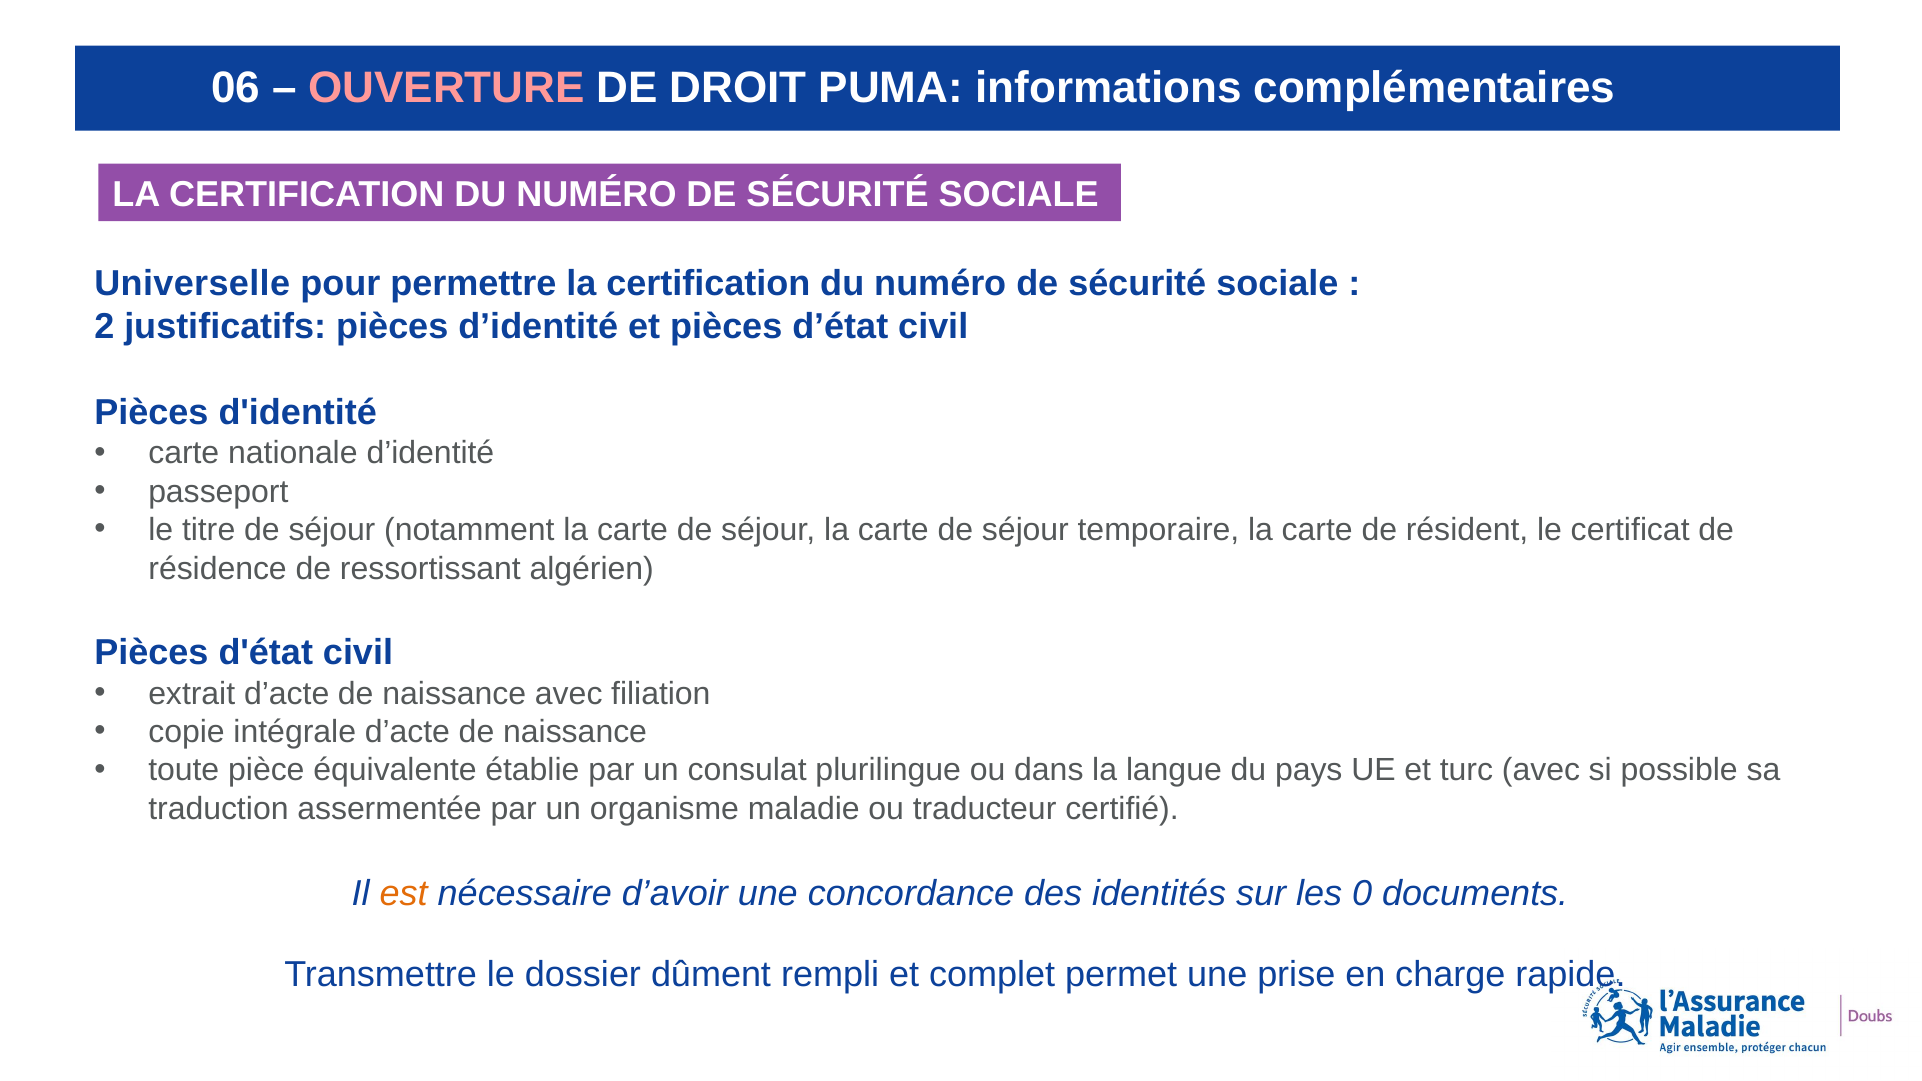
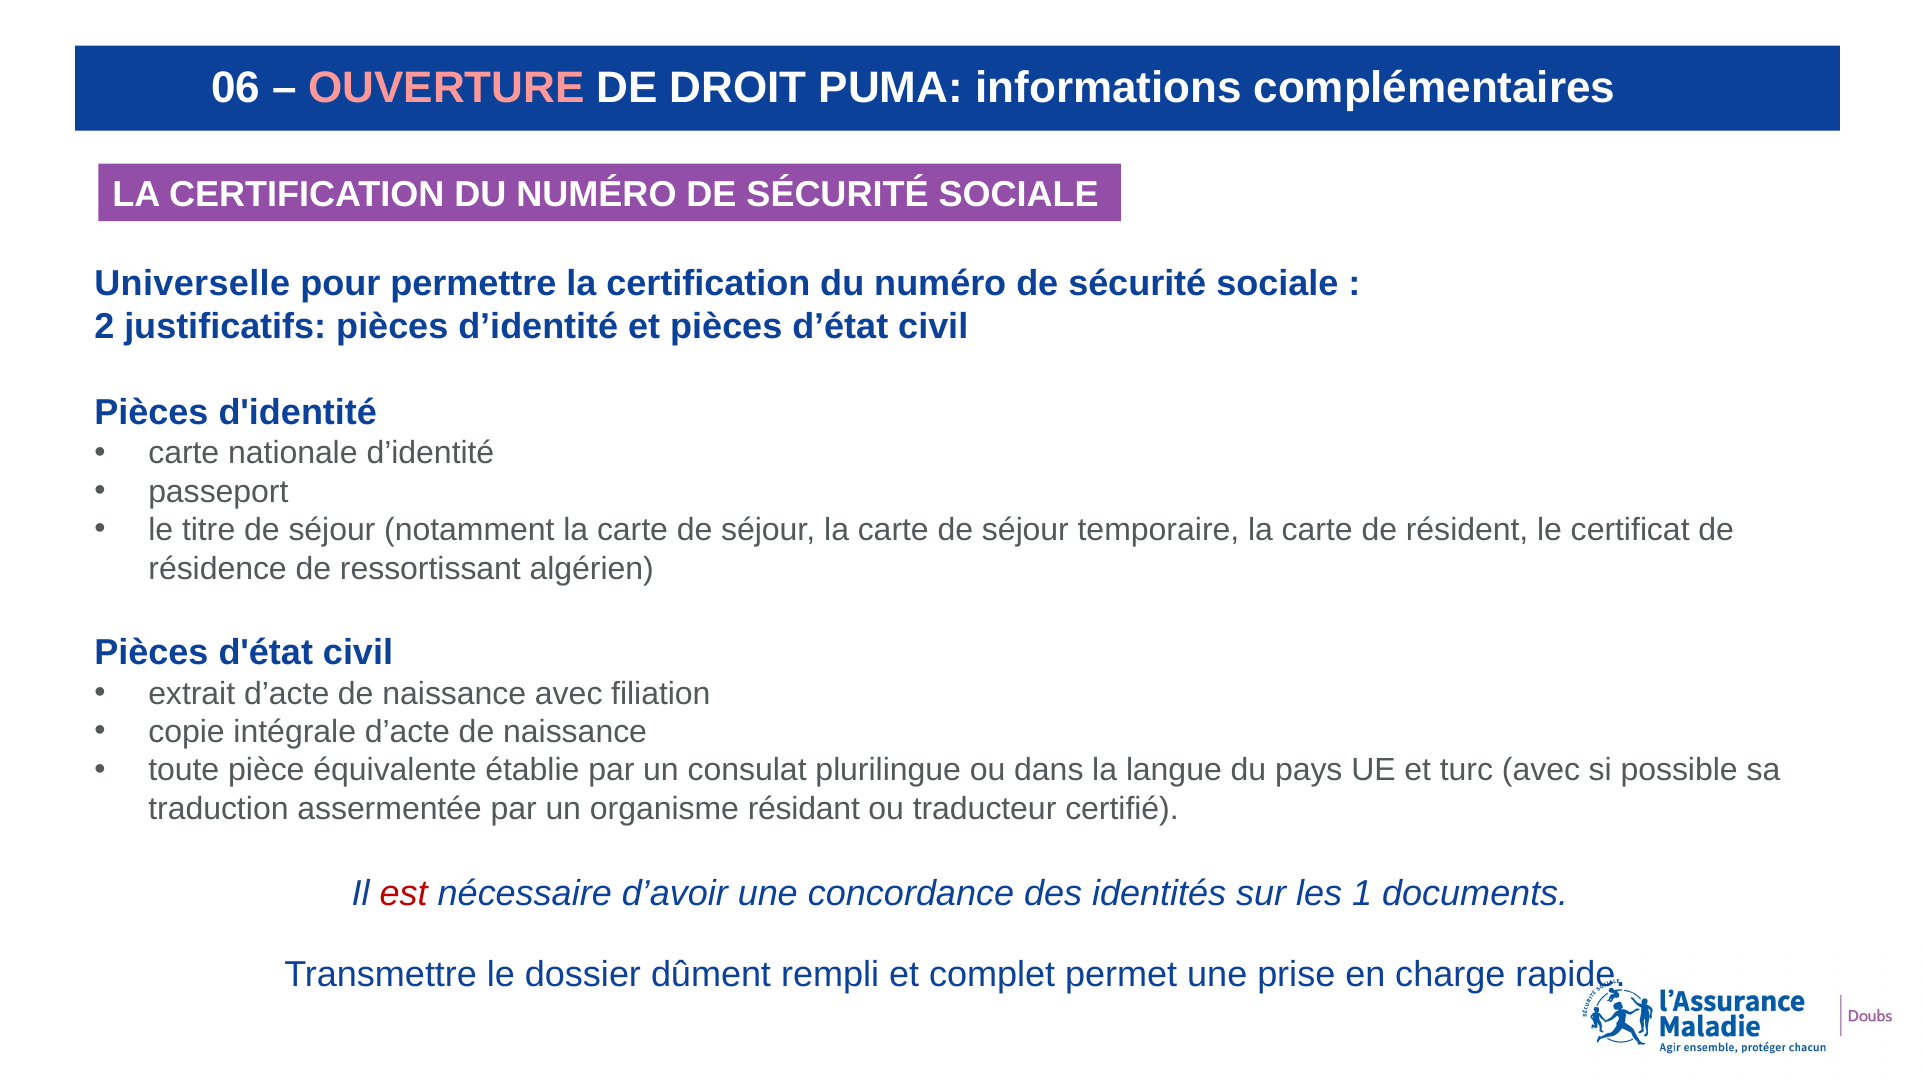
maladie: maladie -> résidant (804, 809)
est colour: orange -> red (404, 893)
0: 0 -> 1 (1362, 893)
